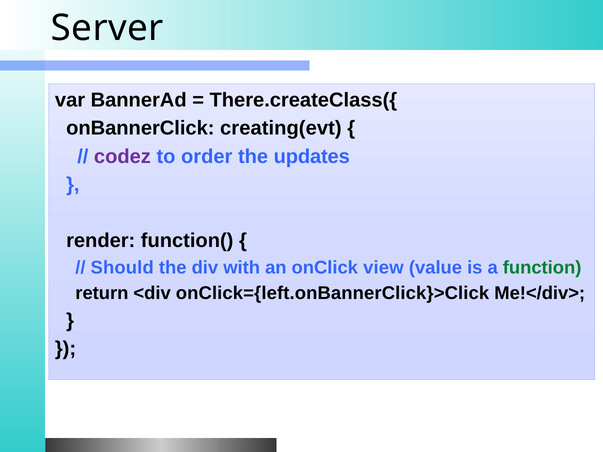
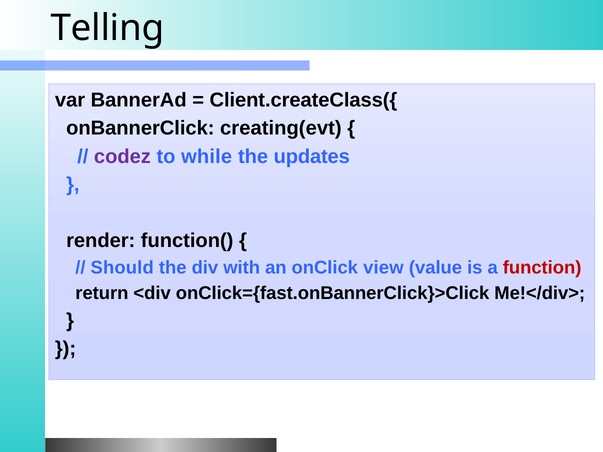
Server: Server -> Telling (107, 28)
There.createClass({: There.createClass({ -> Client.createClass({ (303, 100)
order: order -> while (207, 157)
function colour: green -> red (542, 268)
onClick={left.onBannerClick}>Click: onClick={left.onBannerClick}>Click -> onClick={fast.onBannerClick}>Click (333, 293)
